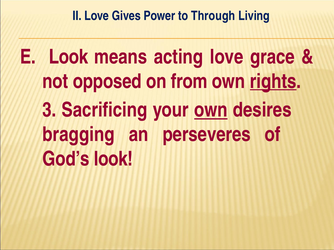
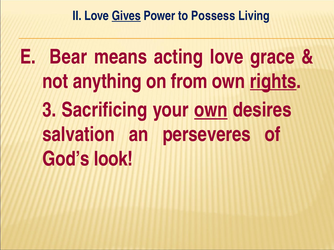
Gives underline: none -> present (126, 16)
Through: Through -> Possess (213, 16)
E Look: Look -> Bear (68, 57)
opposed: opposed -> anything (107, 82)
bragging: bragging -> salvation (79, 135)
